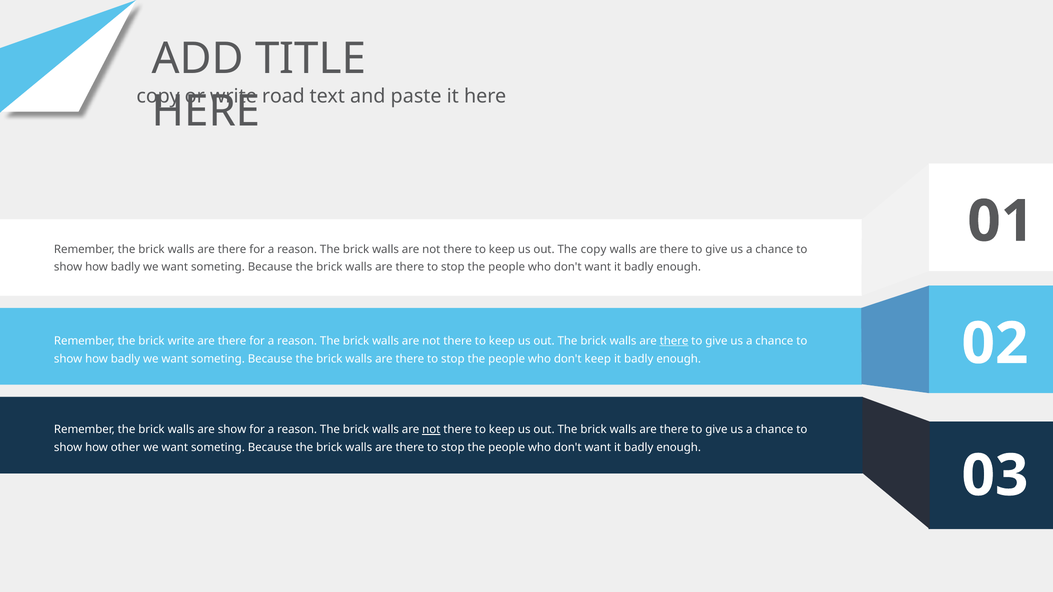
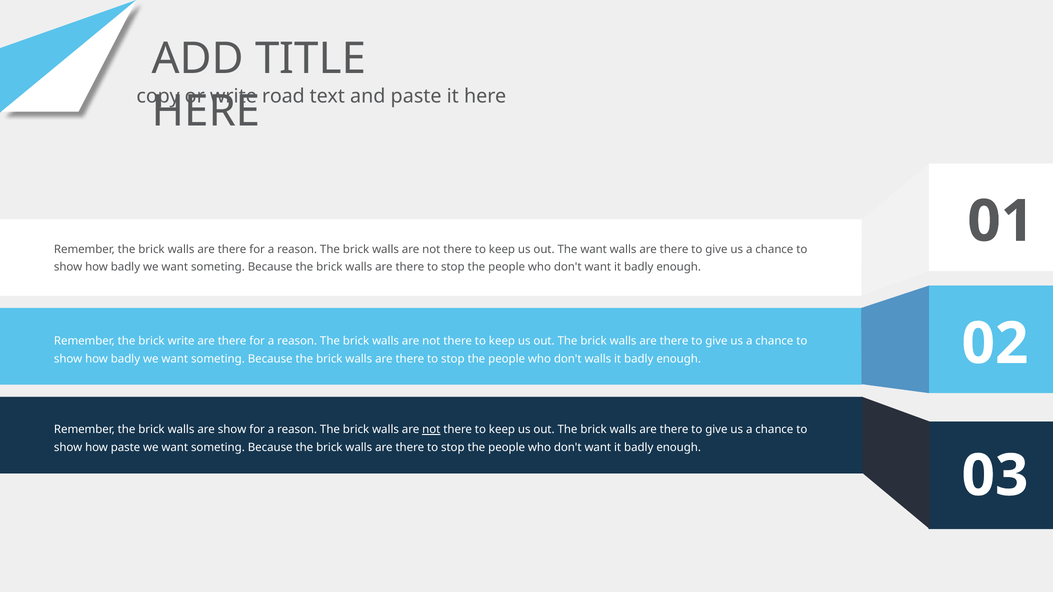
The copy: copy -> want (594, 249)
there underline: present -> none (674, 341)
don't keep: keep -> walls (598, 359)
how other: other -> paste (125, 448)
